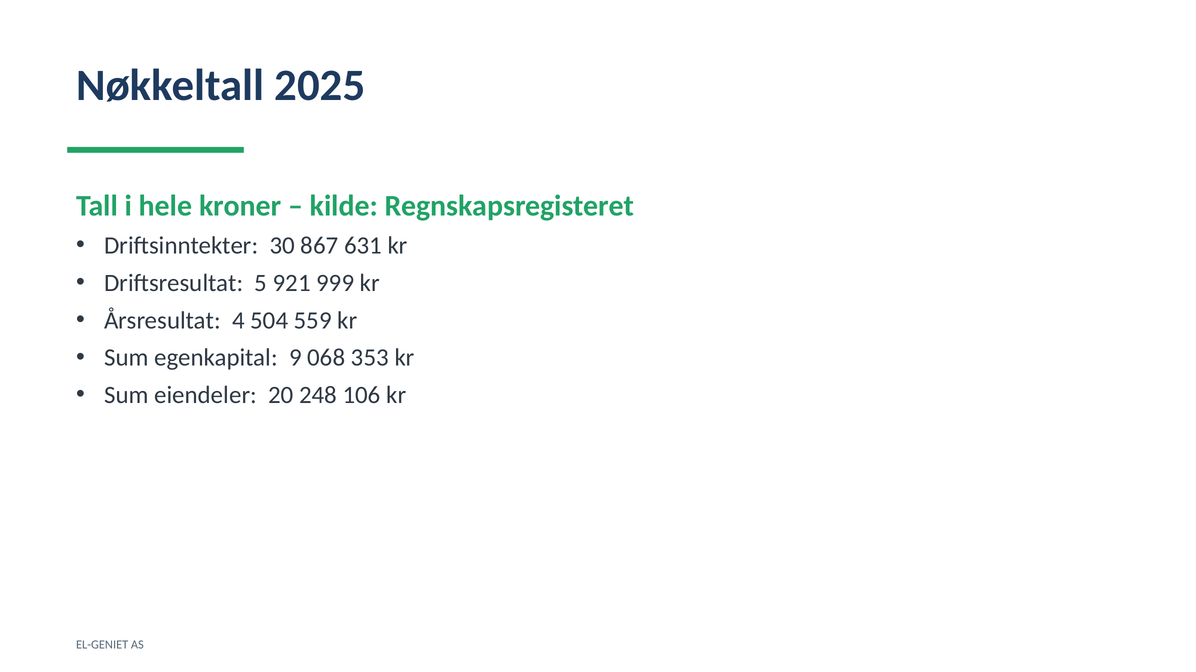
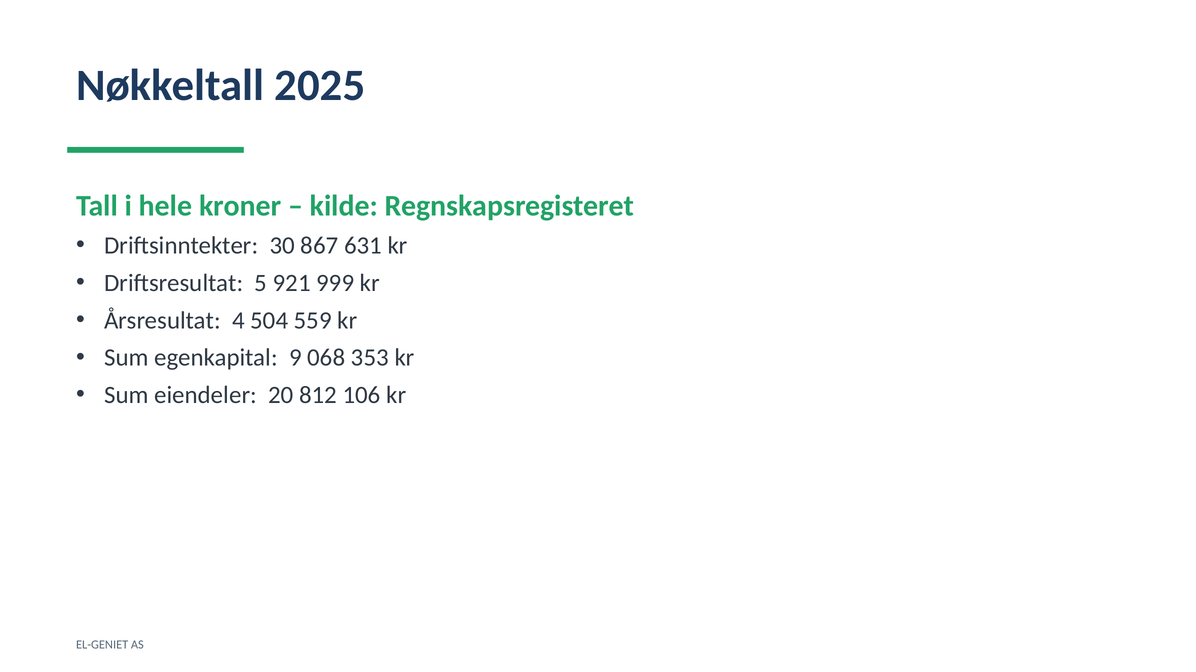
248: 248 -> 812 (318, 396)
